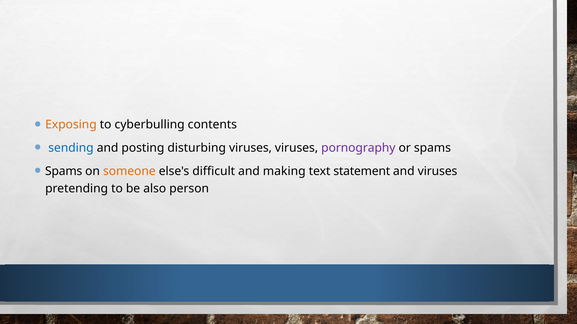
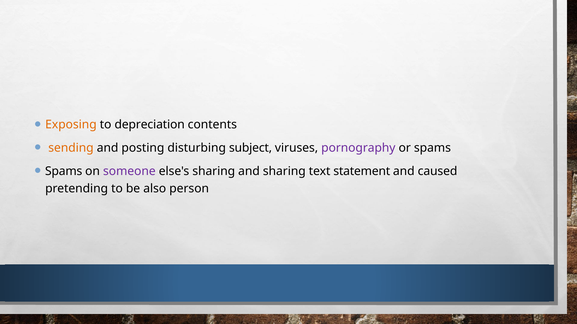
cyberbulling: cyberbulling -> depreciation (150, 125)
sending colour: blue -> orange (71, 148)
disturbing viruses: viruses -> subject (250, 148)
someone colour: orange -> purple (129, 171)
else's difficult: difficult -> sharing (214, 171)
and making: making -> sharing (284, 171)
and viruses: viruses -> caused (438, 171)
